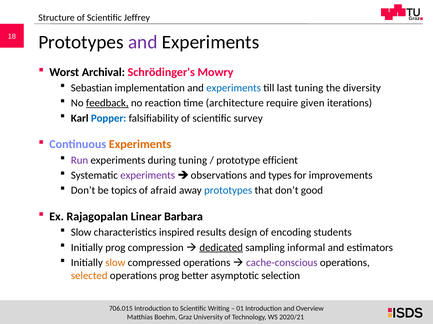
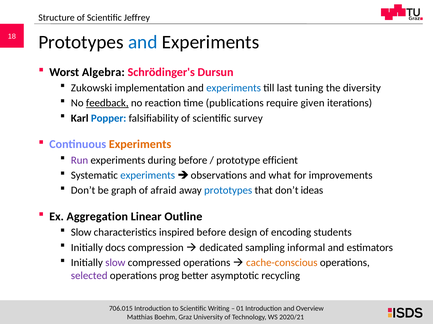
and colour: purple -> blue (143, 42)
Archival: Archival -> Algebra (103, 72)
Mowry: Mowry -> Dursun (215, 72)
Sebastian: Sebastian -> Zukowski (91, 88)
architecture: architecture -> publications (235, 103)
during tuning: tuning -> before (193, 160)
experiments colour: purple -> blue (148, 176)
types: types -> what (280, 176)
topics: topics -> graph (124, 191)
good: good -> ideas (312, 191)
Rajagopalan: Rajagopalan -> Aggregation (97, 217)
Barbara: Barbara -> Outline (183, 217)
inspired results: results -> before (211, 233)
Initially prog: prog -> docs (115, 248)
dedicated underline: present -> none (221, 248)
slow colour: orange -> purple (115, 263)
cache-conscious colour: purple -> orange (282, 263)
selected colour: orange -> purple (89, 276)
selection: selection -> recycling (281, 276)
